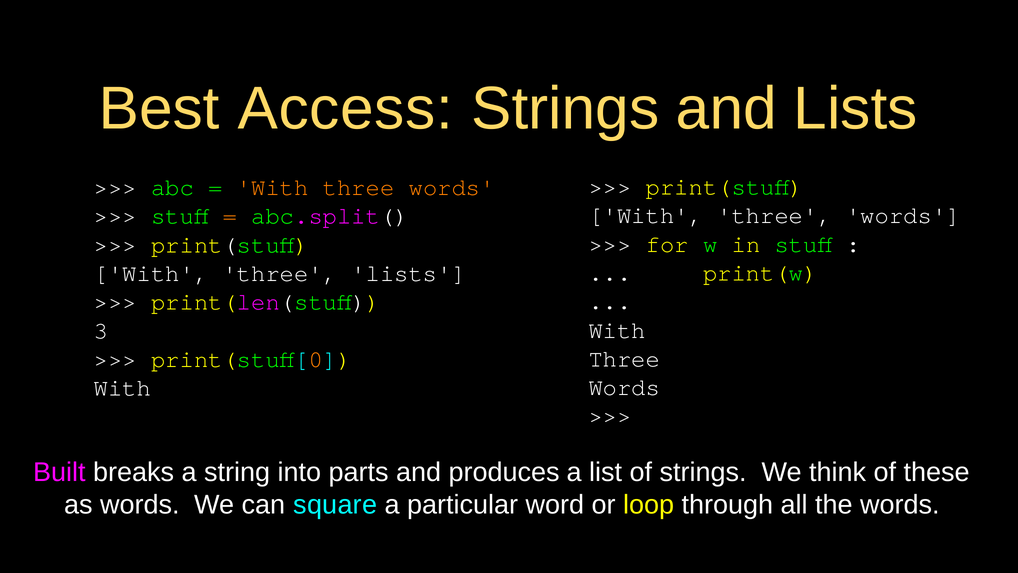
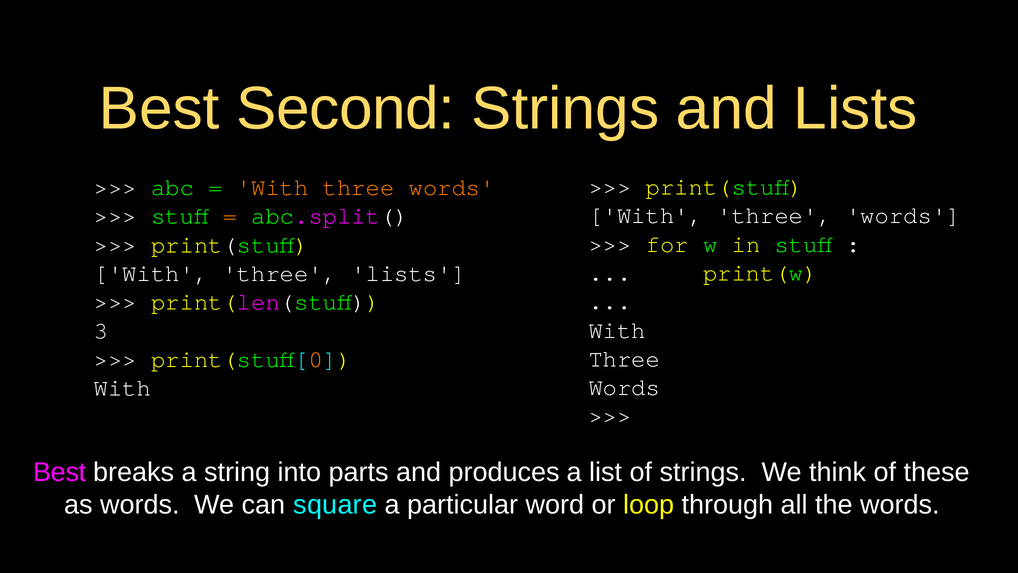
Access: Access -> Second (346, 108)
Built: Built -> Best (60, 472)
